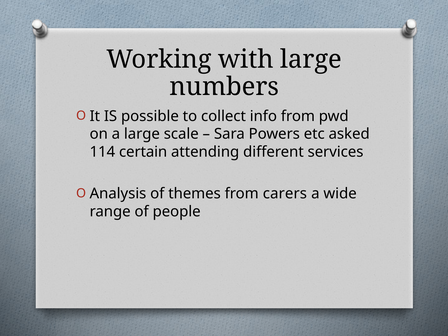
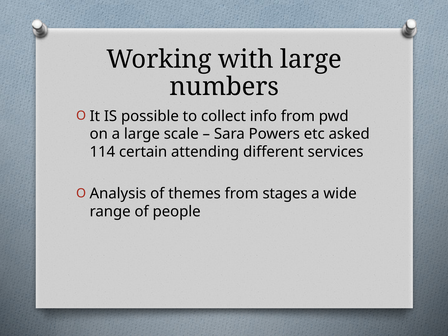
carers: carers -> stages (285, 194)
